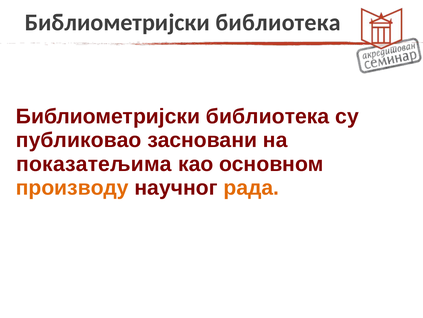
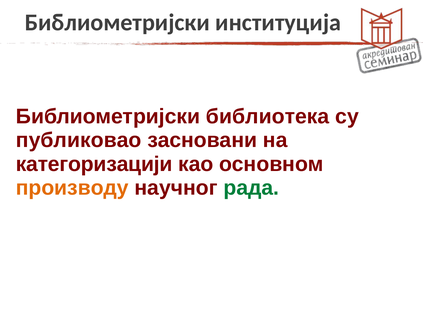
библиотека: библиотека -> институција (278, 23)
показатељима: показатељима -> категоризацији (94, 164)
рада colour: orange -> green (251, 187)
